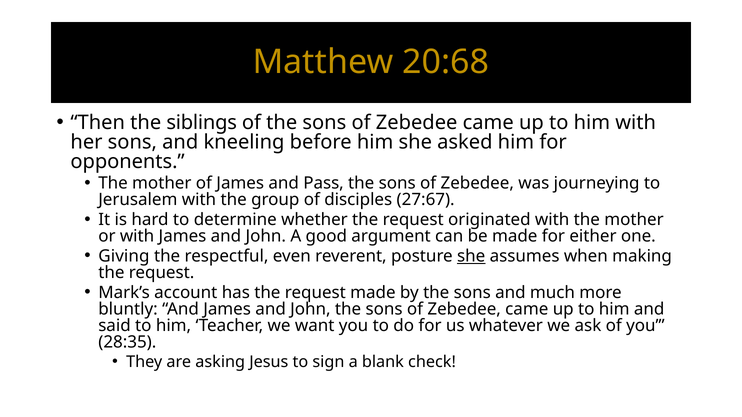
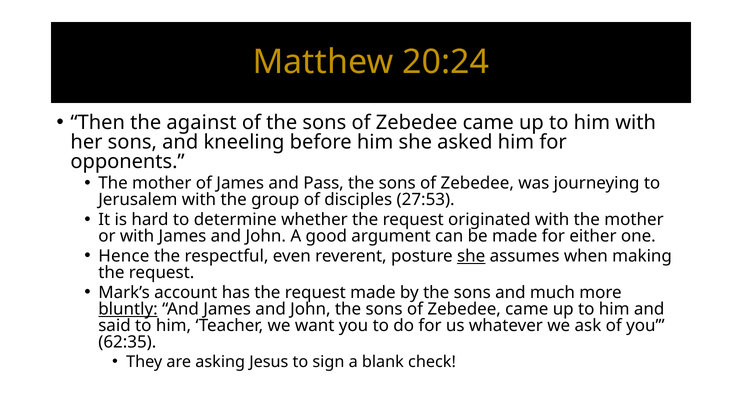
20:68: 20:68 -> 20:24 (446, 62)
siblings: siblings -> against (201, 123)
27:67: 27:67 -> 27:53 (426, 200)
Giving: Giving -> Hence (124, 257)
bluntly underline: none -> present (128, 310)
28:35: 28:35 -> 62:35 (127, 343)
